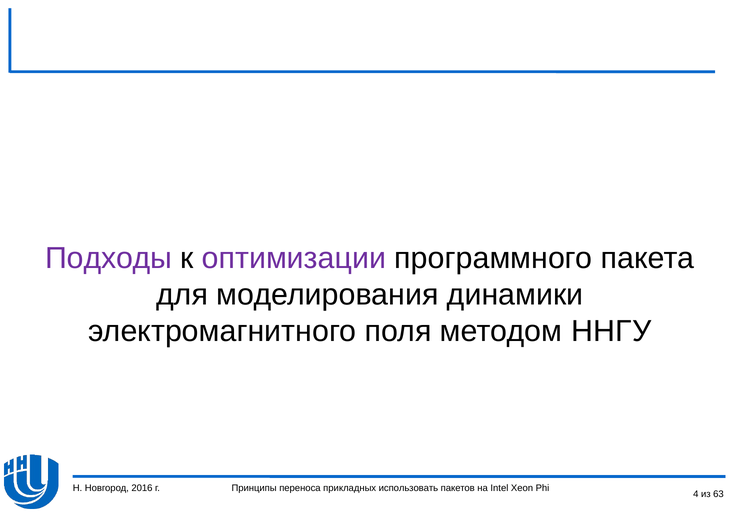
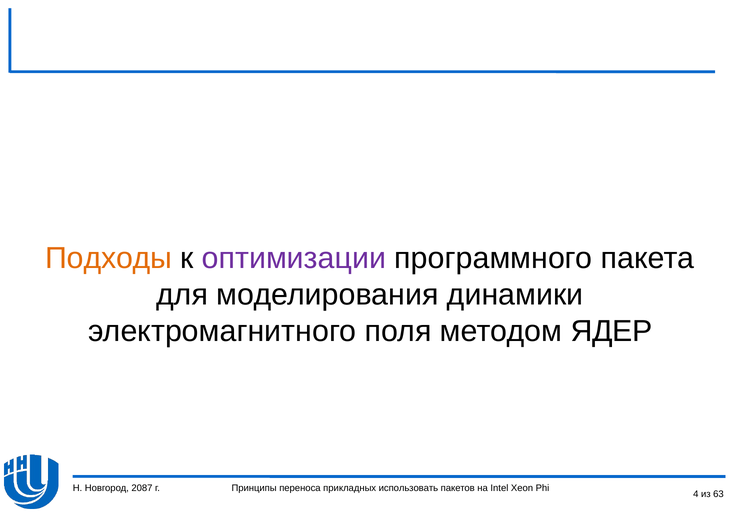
Подходы colour: purple -> orange (109, 258)
ННГУ: ННГУ -> ЯДЕР (612, 331)
2016: 2016 -> 2087 (142, 489)
